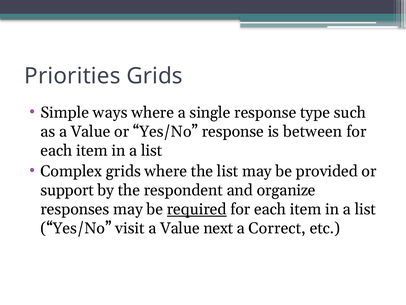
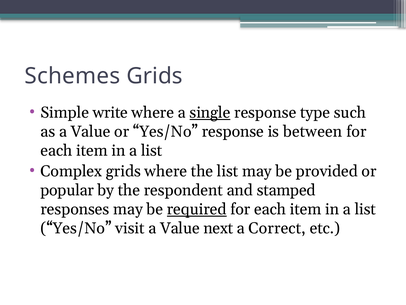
Priorities: Priorities -> Schemes (72, 76)
ways: ways -> write (110, 112)
single underline: none -> present (210, 112)
support: support -> popular (67, 190)
organize: organize -> stamped (286, 190)
